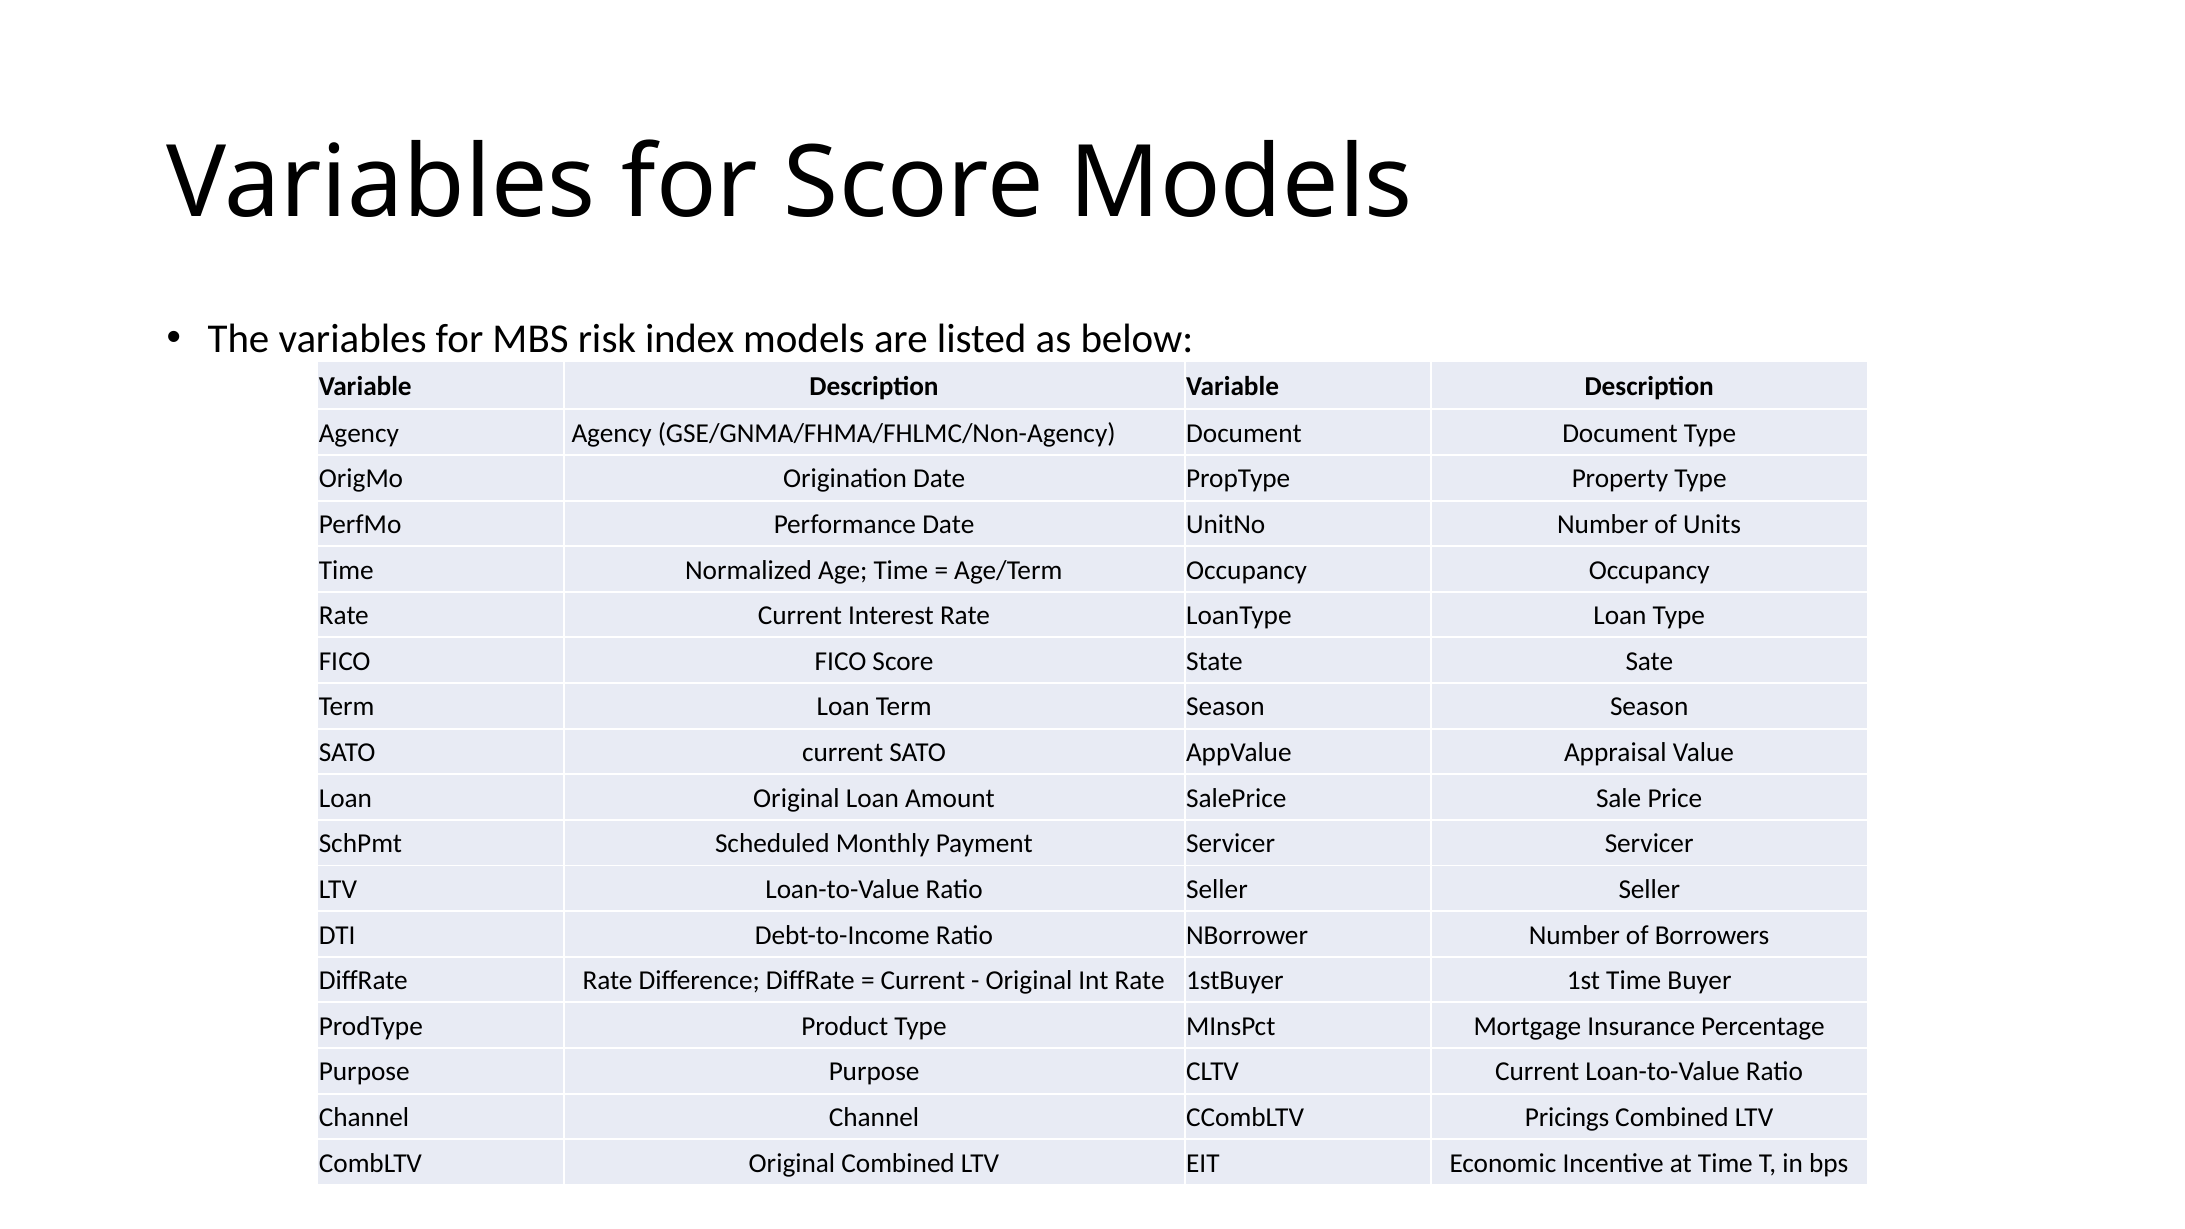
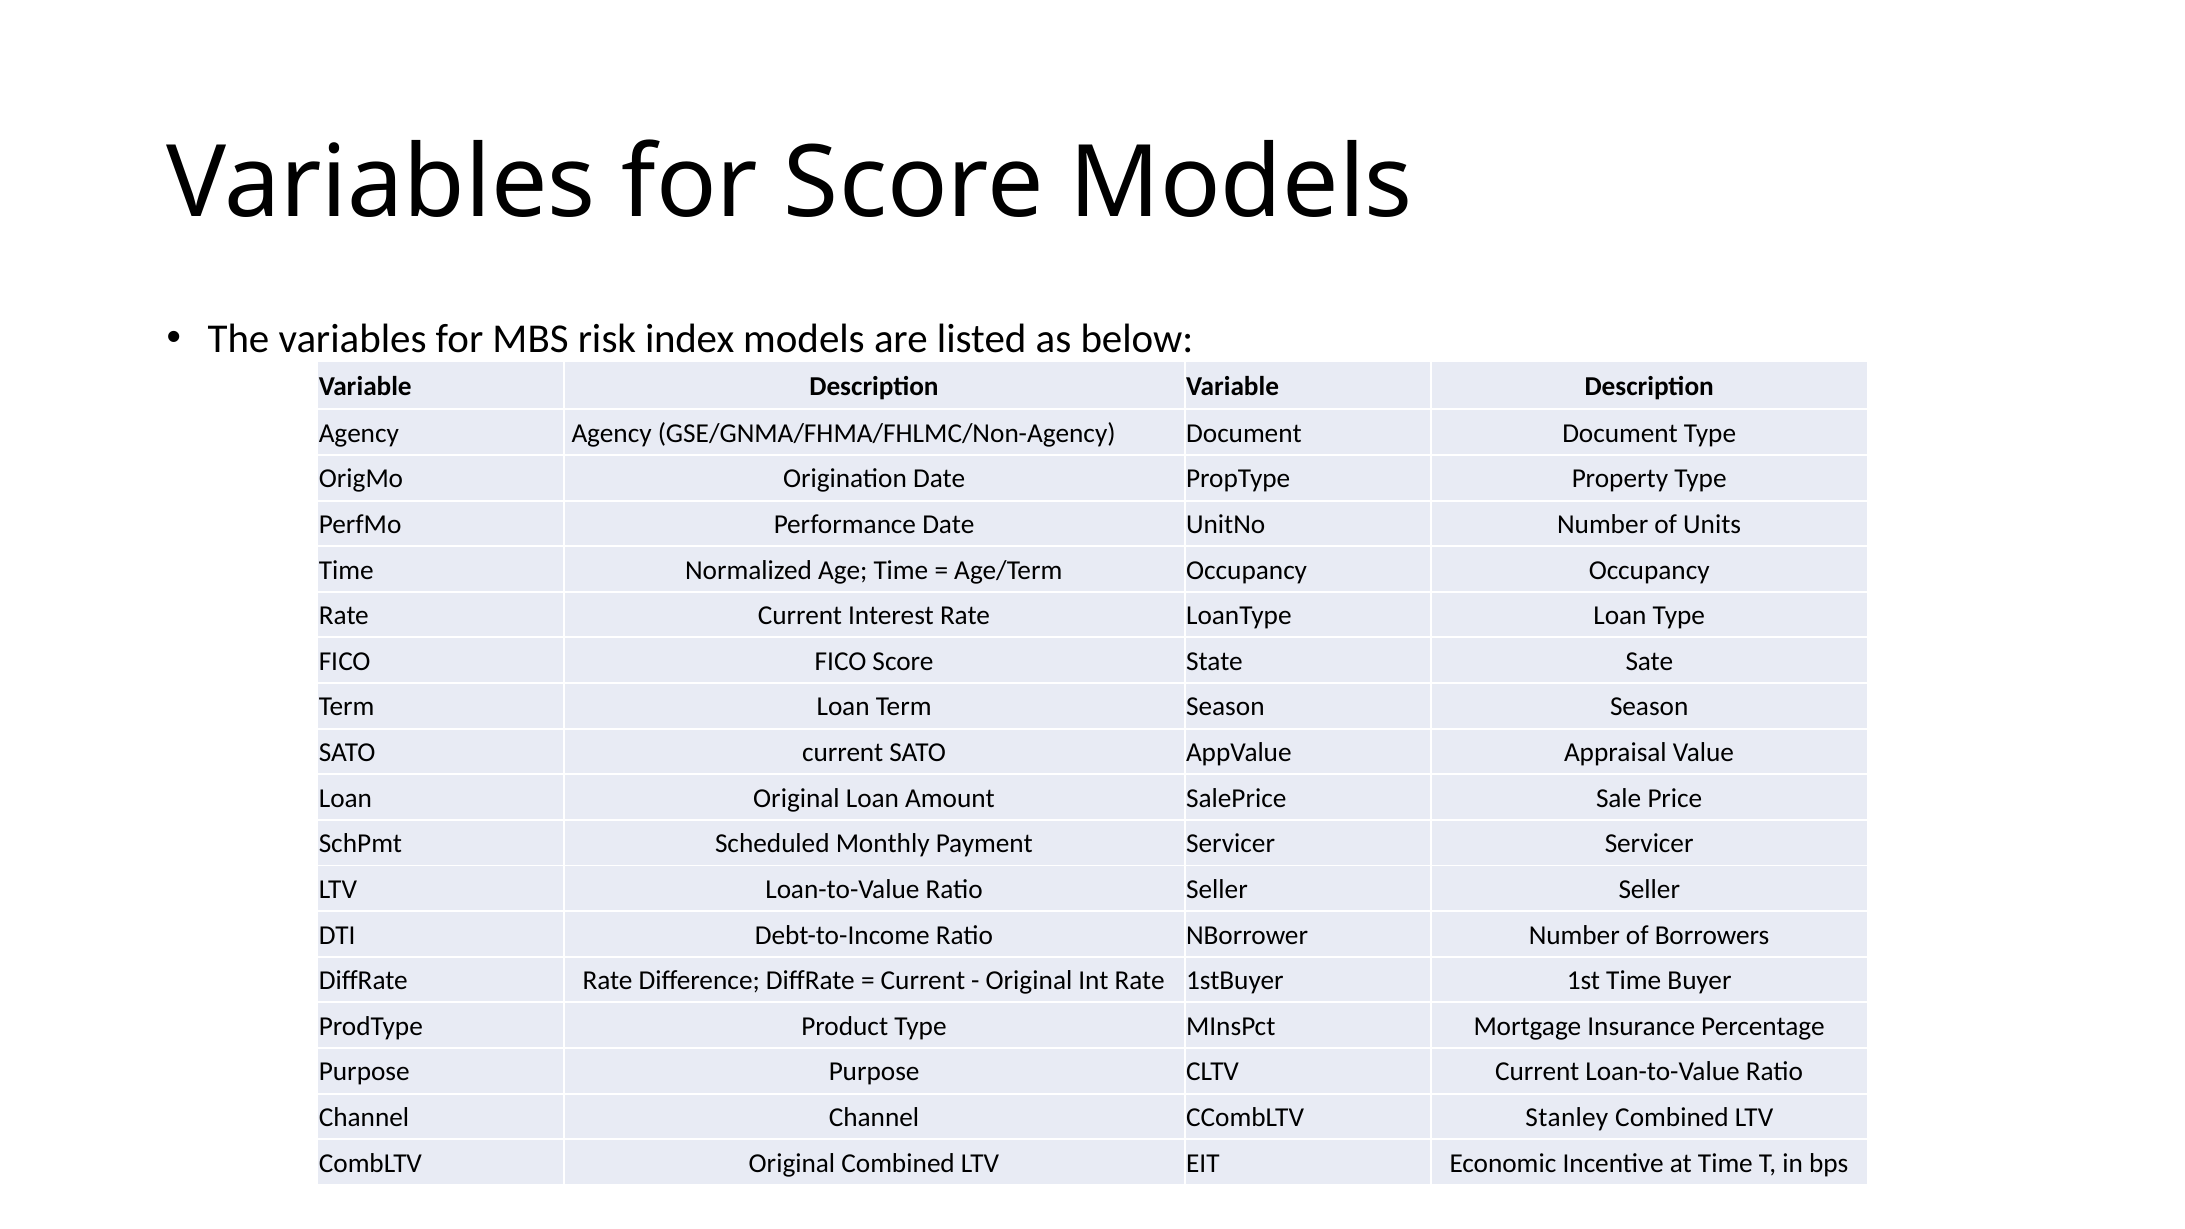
Pricings: Pricings -> Stanley (1567, 1118)
